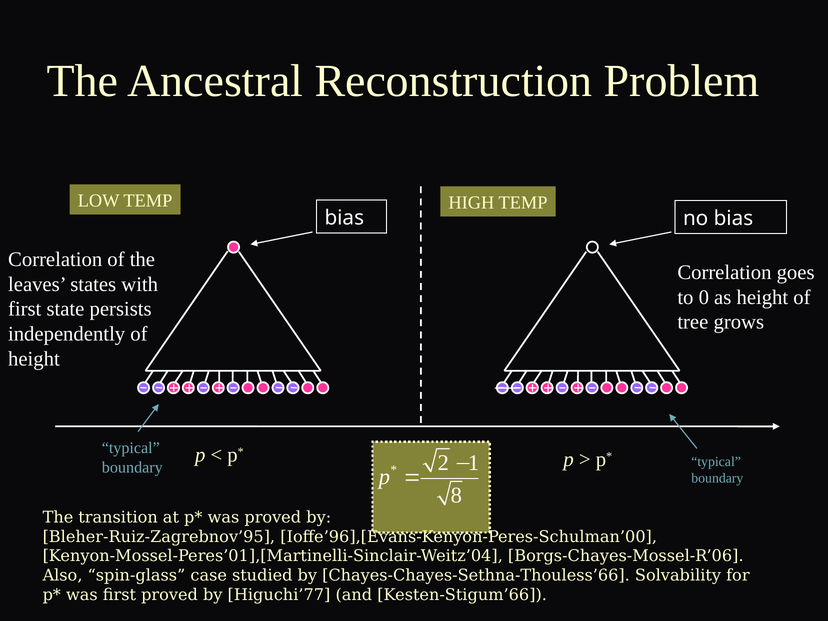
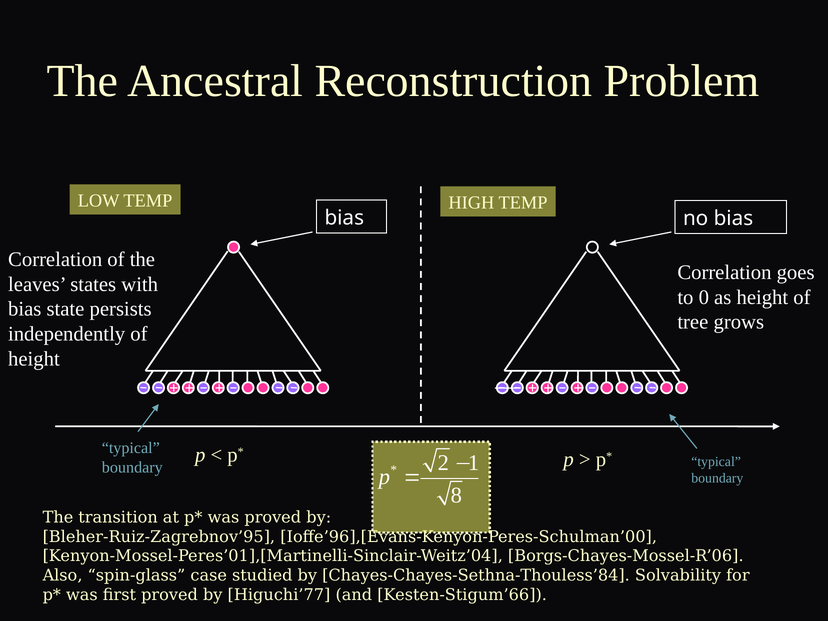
first: first -> bias (25, 309)
Chayes-Chayes-Sethna-Thouless’66: Chayes-Chayes-Sethna-Thouless’66 -> Chayes-Chayes-Sethna-Thouless’84 (476, 575)
